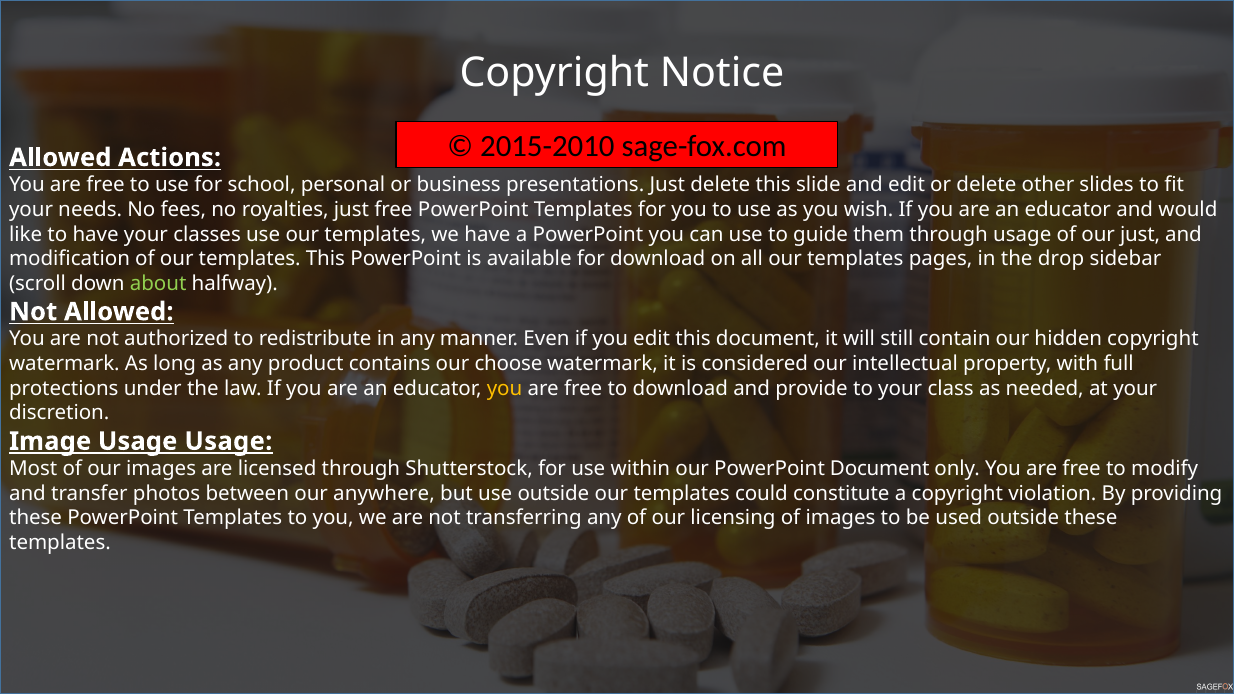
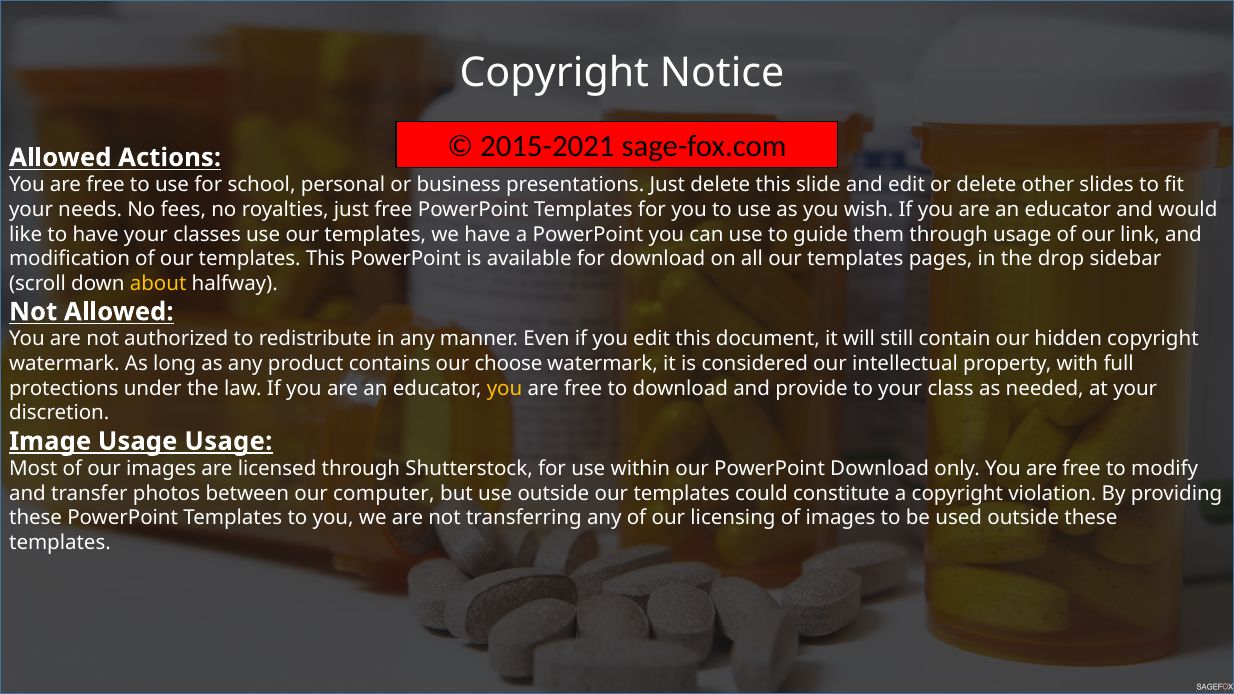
2015-2010: 2015-2010 -> 2015-2021 (547, 146)
our just: just -> link (1140, 234)
about colour: light green -> yellow (158, 284)
PowerPoint Document: Document -> Download (880, 469)
anywhere: anywhere -> computer (384, 493)
